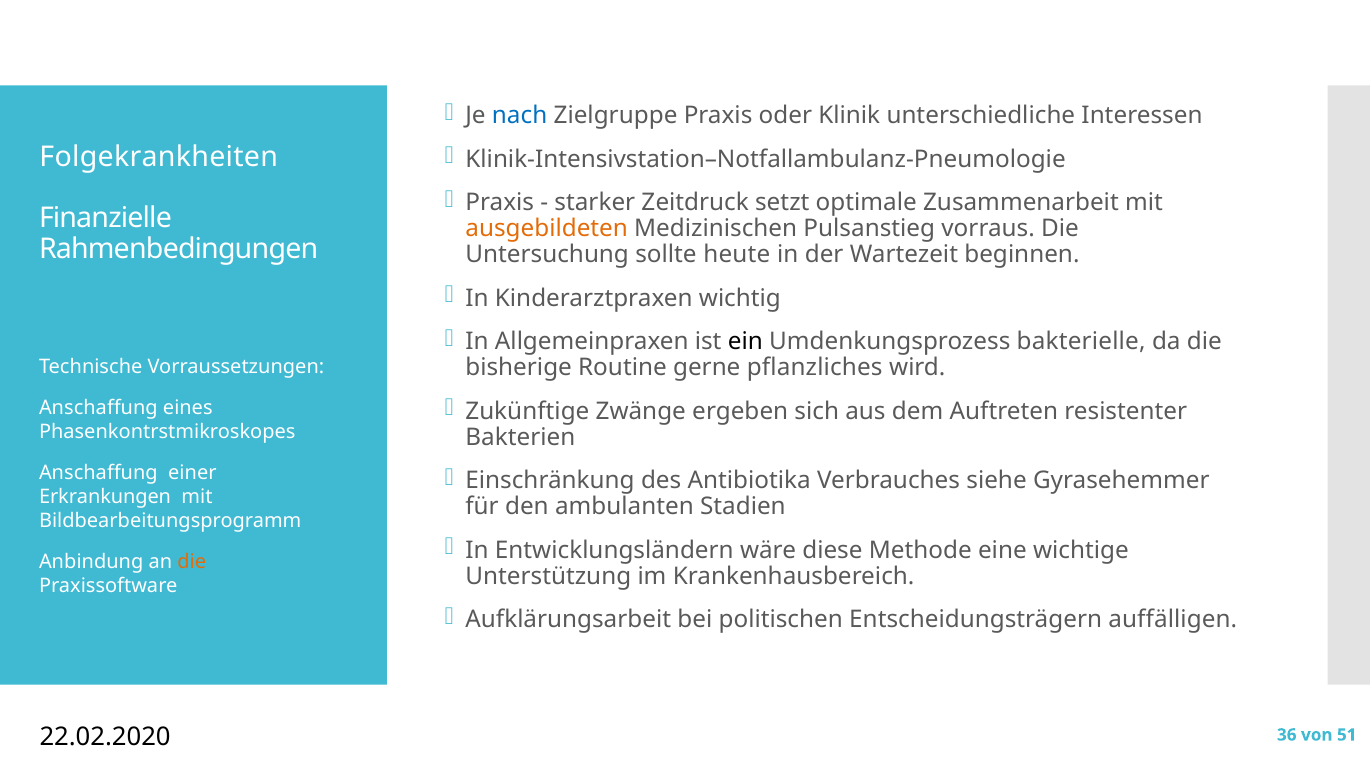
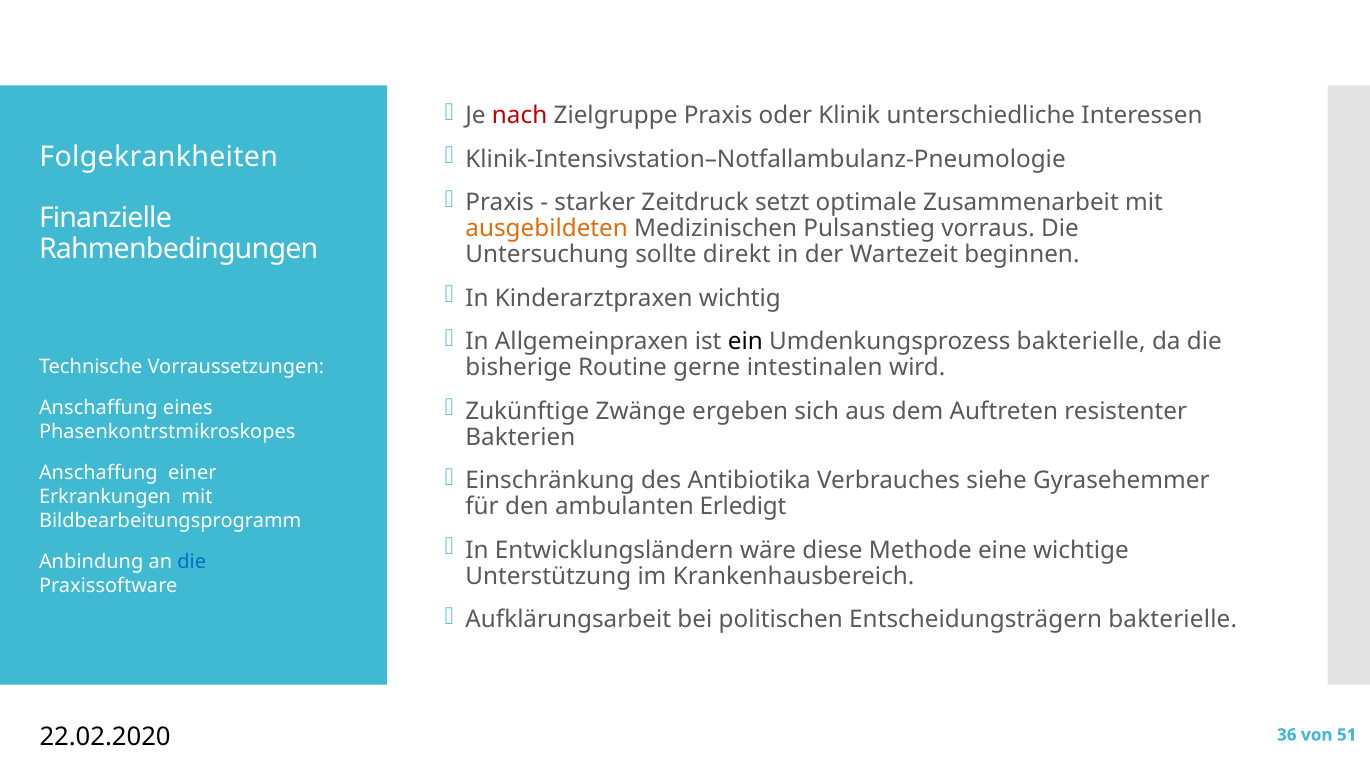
nach colour: blue -> red (520, 116)
heute: heute -> direkt (737, 255)
pflanzliches: pflanzliches -> intestinalen (815, 368)
Stadien: Stadien -> Erledigt (743, 507)
die colour: orange -> blue (192, 562)
Entscheidungsträgern auffälligen: auffälligen -> bakterielle (1173, 620)
